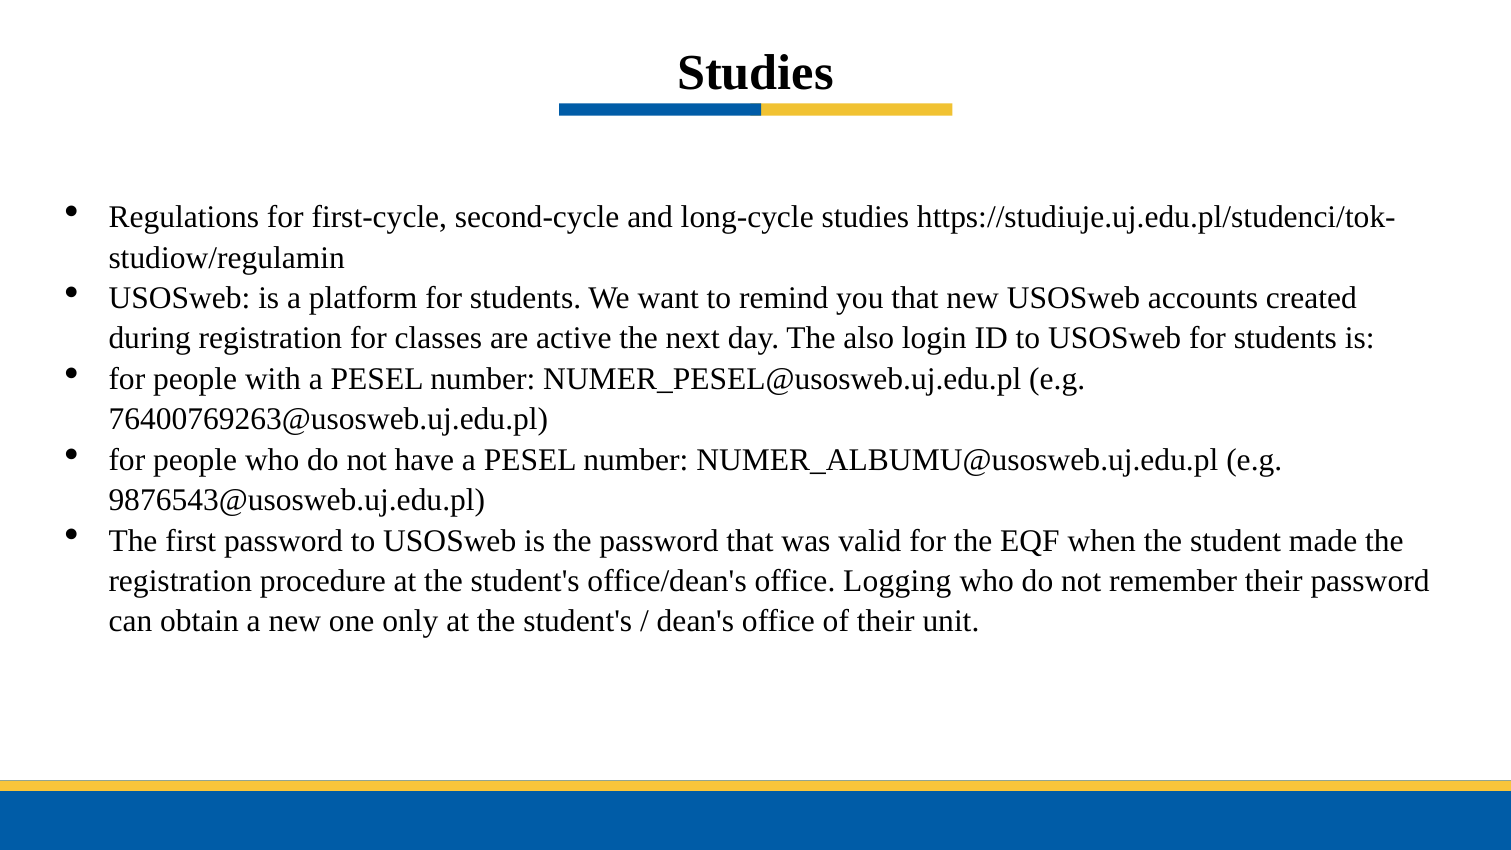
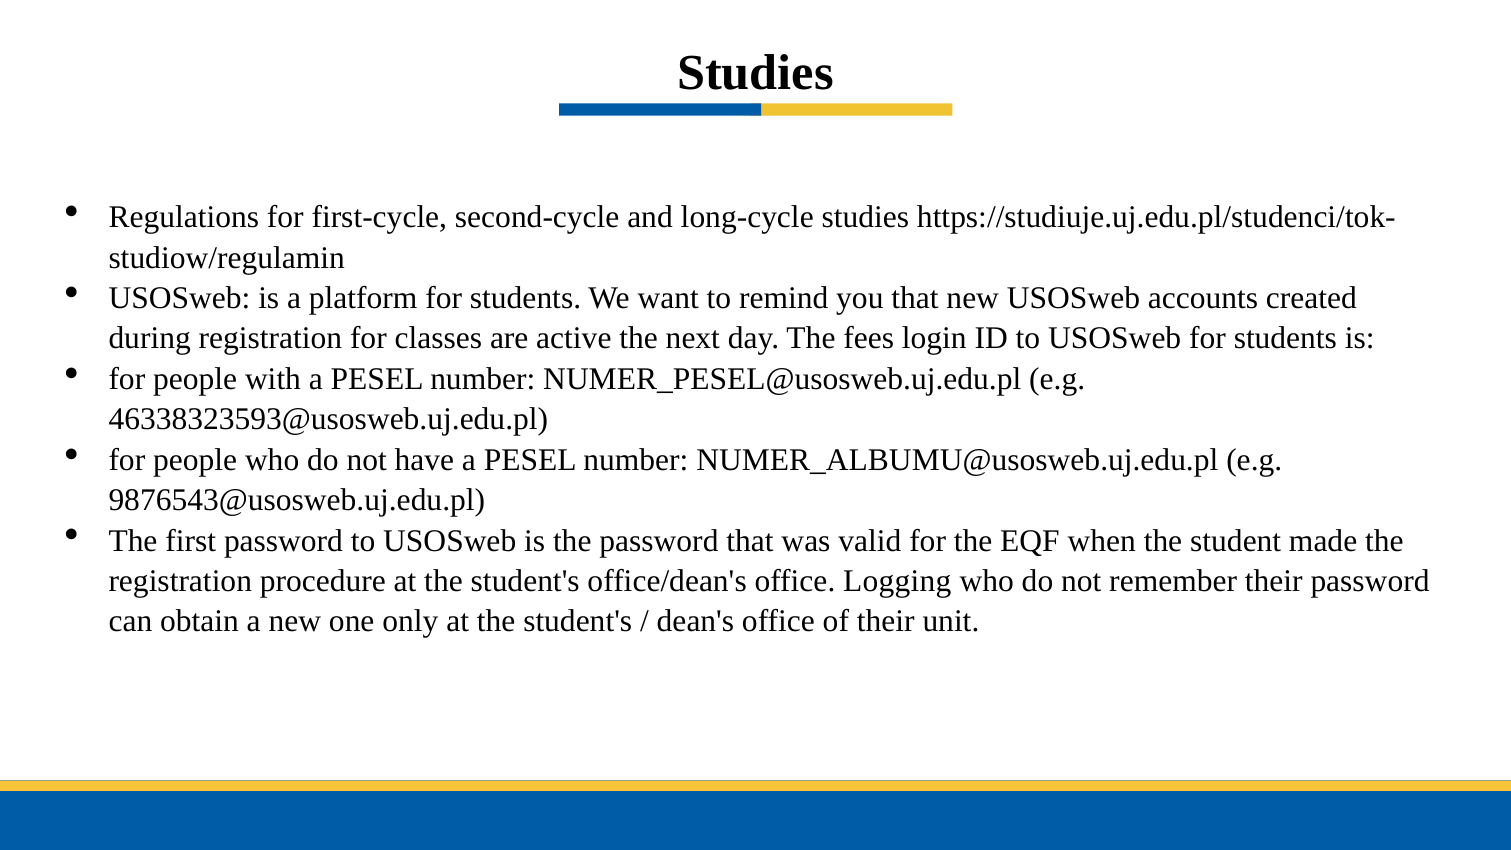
also: also -> fees (869, 338)
76400769263@usosweb.uj.edu.pl: 76400769263@usosweb.uj.edu.pl -> 46338323593@usosweb.uj.edu.pl (328, 419)
